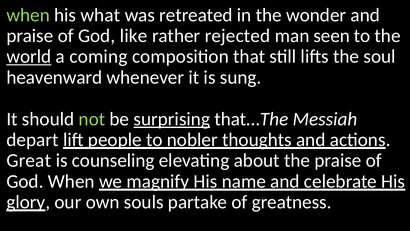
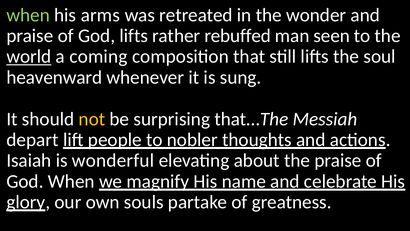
what: what -> arms (100, 15)
God like: like -> lifts (134, 36)
rejected: rejected -> rebuffed (238, 36)
not colour: light green -> yellow (92, 119)
surprising underline: present -> none (172, 119)
Great: Great -> Isaiah (29, 160)
counseling: counseling -> wonderful (113, 160)
